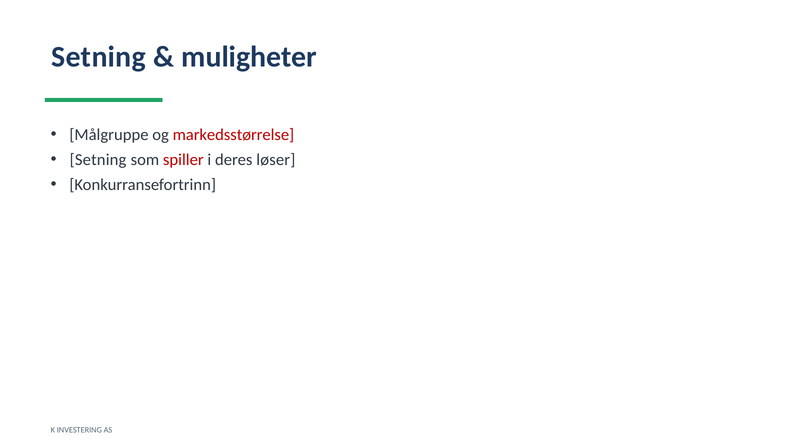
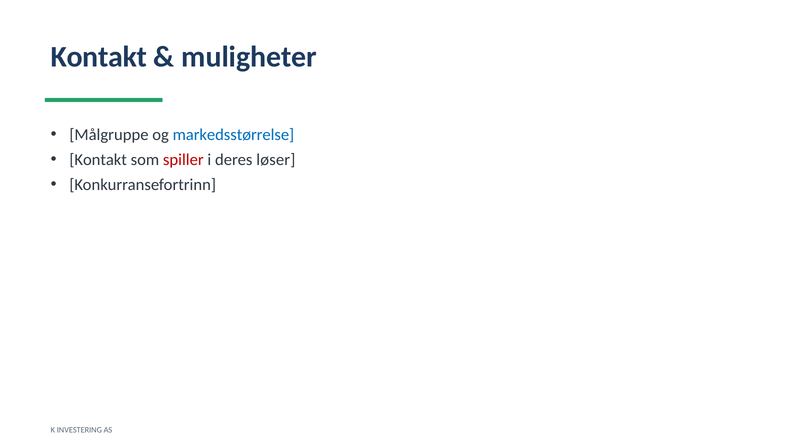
Setning: Setning -> Kontakt (99, 57)
markedsstørrelse colour: red -> blue (233, 135)
Setning: Setning -> Kontakt (98, 160)
